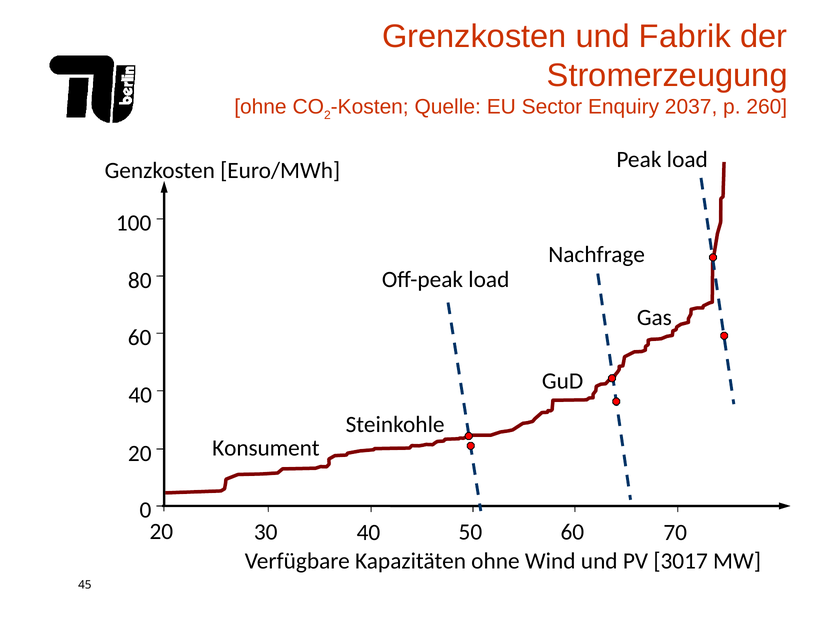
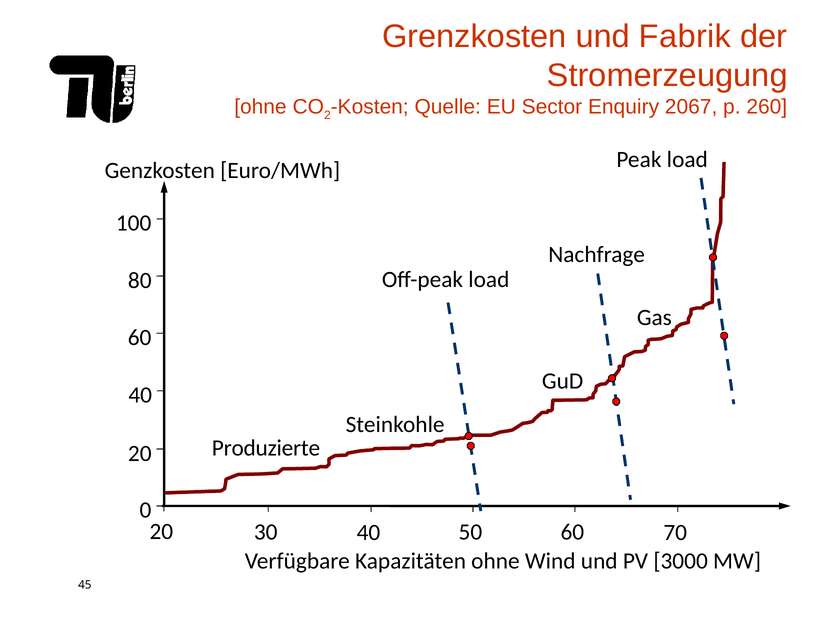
2037: 2037 -> 2067 (691, 107)
Konsument: Konsument -> Produzierte (266, 448)
3017: 3017 -> 3000 (681, 561)
